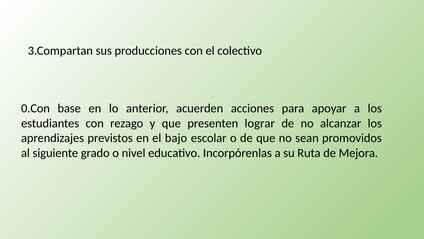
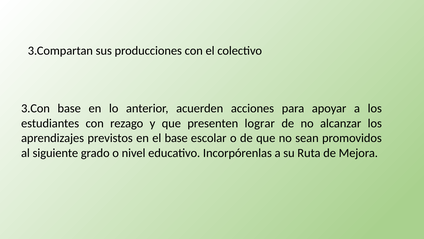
0.Con: 0.Con -> 3.Con (35, 108)
el bajo: bajo -> base (176, 138)
